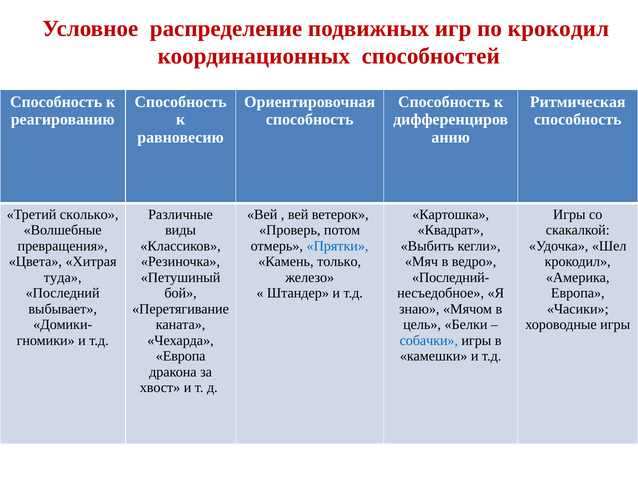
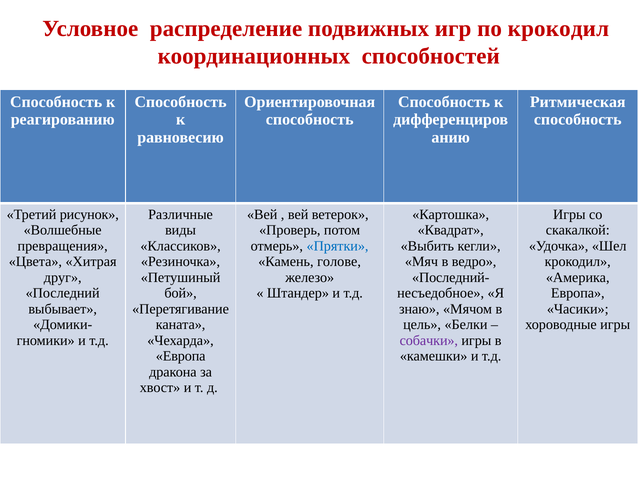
сколько: сколько -> рисунок (89, 214)
только: только -> голове (339, 261)
туда: туда -> друг (63, 277)
собачки colour: blue -> purple (429, 340)
